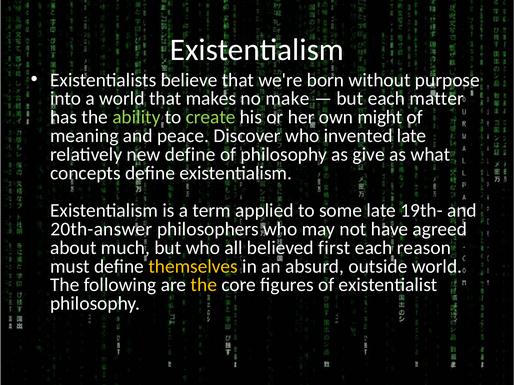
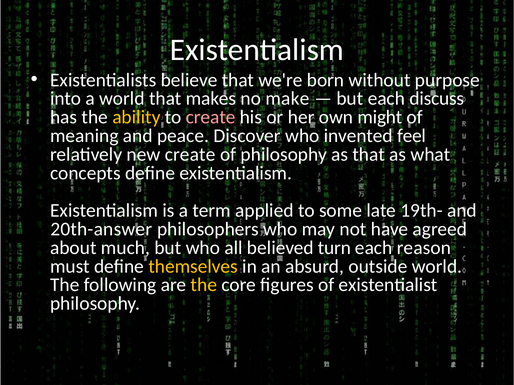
matter: matter -> discuss (437, 99)
ability colour: light green -> yellow (136, 117)
create colour: light green -> pink (211, 117)
invented late: late -> feel (412, 136)
new define: define -> create (190, 155)
as give: give -> that (369, 155)
first: first -> turn (334, 248)
